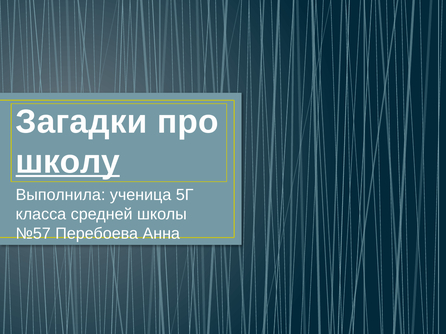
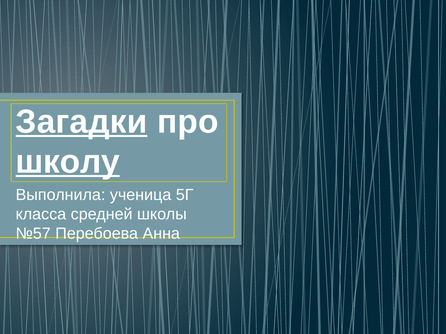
Загадки underline: none -> present (81, 122)
